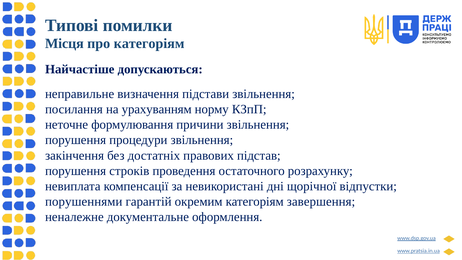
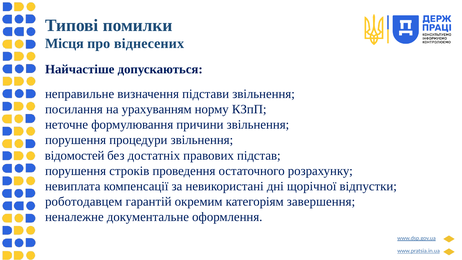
про категоріям: категоріям -> віднесених (149, 44)
закінчення: закінчення -> відомостей (75, 155)
порушеннями: порушеннями -> роботодавцем (84, 202)
